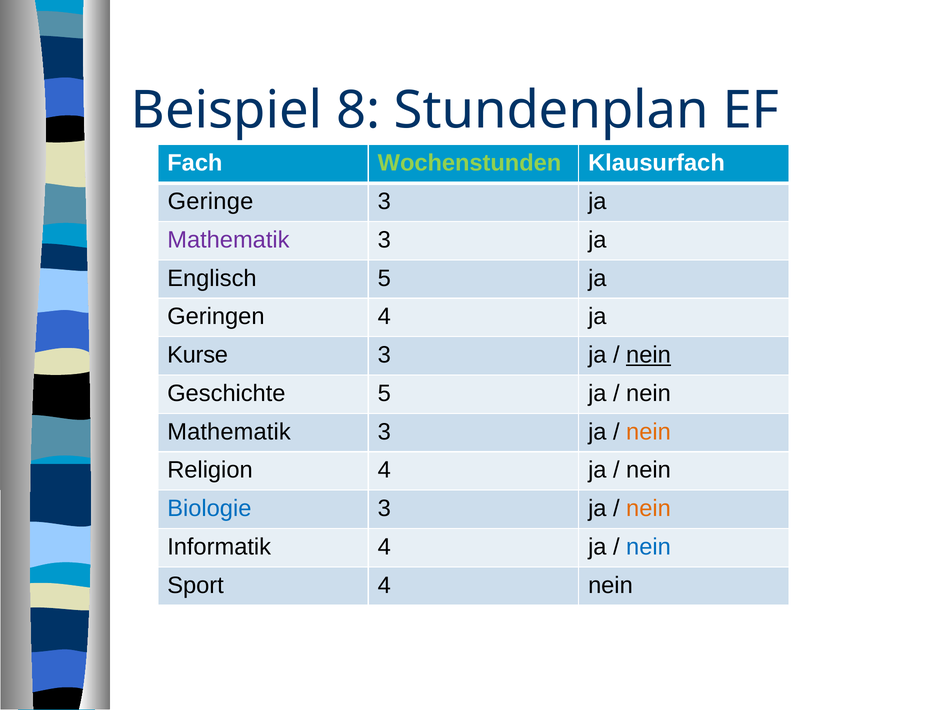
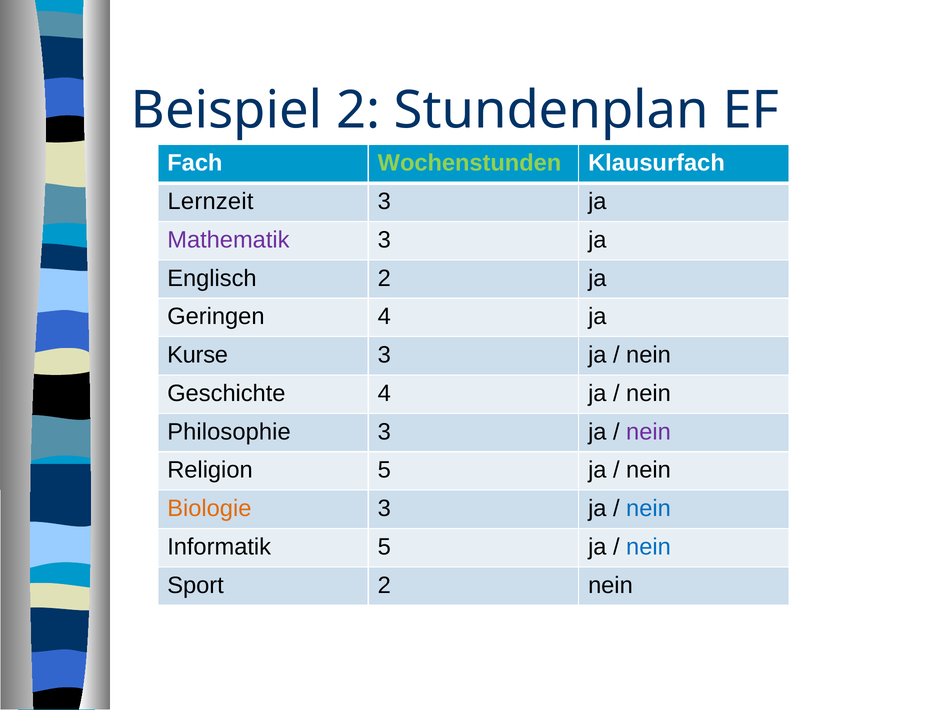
Beispiel 8: 8 -> 2 (358, 110)
Geringe: Geringe -> Lernzeit (211, 201)
Englisch 5: 5 -> 2 (384, 278)
nein underline: present -> none (648, 355)
Geschichte 5: 5 -> 4 (384, 394)
Mathematik: Mathematik -> Philosophie (229, 432)
nein colour: orange -> purple (648, 432)
Religion 4: 4 -> 5 (384, 470)
Biologie colour: blue -> orange (209, 509)
nein colour: orange -> blue (648, 509)
Informatik 4: 4 -> 5 (384, 547)
Sport 4: 4 -> 2 (384, 586)
